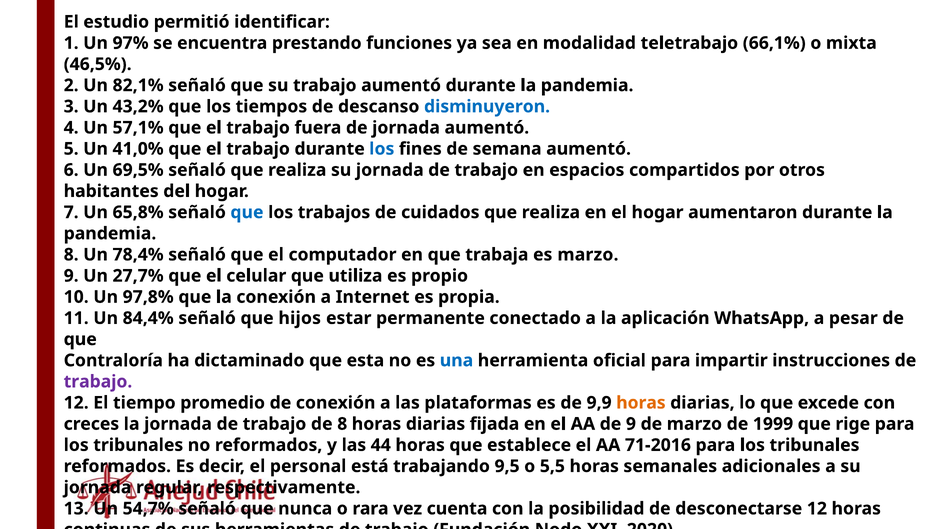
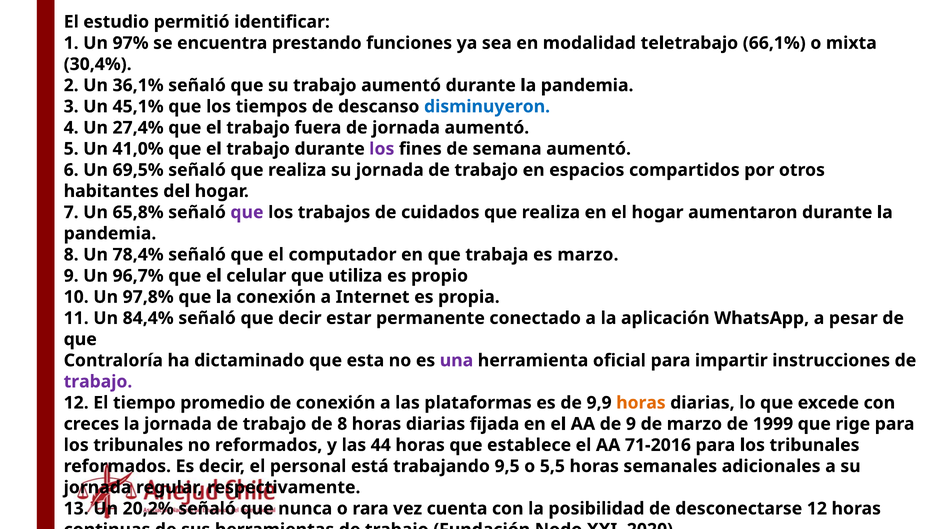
46,5%: 46,5% -> 30,4% (98, 64)
82,1%: 82,1% -> 36,1% (138, 85)
43,2%: 43,2% -> 45,1% (138, 106)
57,1%: 57,1% -> 27,4% (138, 128)
los colour: blue -> purple (382, 149)
que colour: blue -> purple (247, 212)
27,7%: 27,7% -> 96,7% (138, 276)
que hijos: hijos -> decir (300, 318)
una colour: blue -> purple (456, 360)
54,7%: 54,7% -> 20,2% (148, 508)
